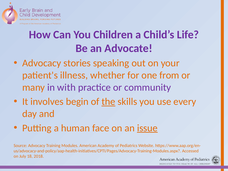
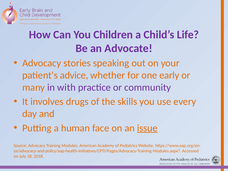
illness: illness -> advice (74, 75)
from: from -> early (169, 75)
begin: begin -> drugs (77, 102)
the underline: present -> none (108, 102)
